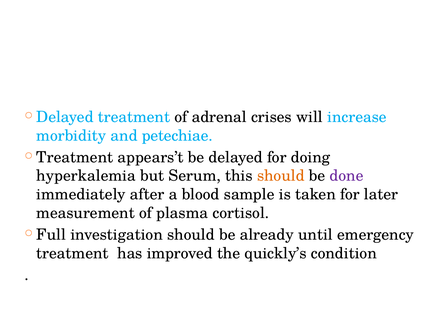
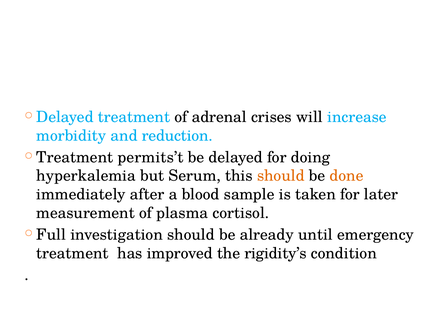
petechiae: petechiae -> reduction (177, 136)
appears’t: appears’t -> permits’t (151, 157)
done colour: purple -> orange (347, 176)
quickly’s: quickly’s -> rigidity’s (276, 253)
